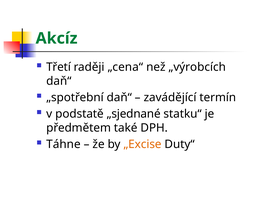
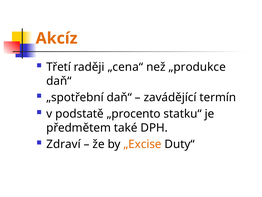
Akcíz colour: green -> orange (57, 38)
„výrobcích: „výrobcích -> „produkce (197, 67)
„sjednané: „sjednané -> „procento (134, 114)
Táhne: Táhne -> Zdraví (63, 144)
